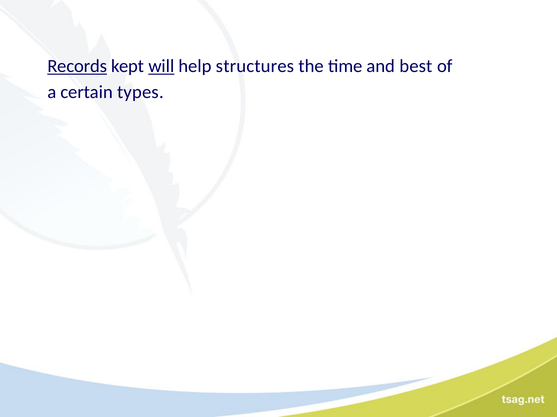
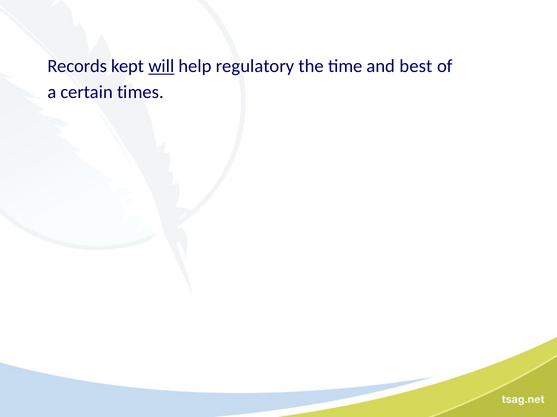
Records underline: present -> none (77, 66)
structures: structures -> regulatory (255, 66)
types: types -> times (141, 92)
